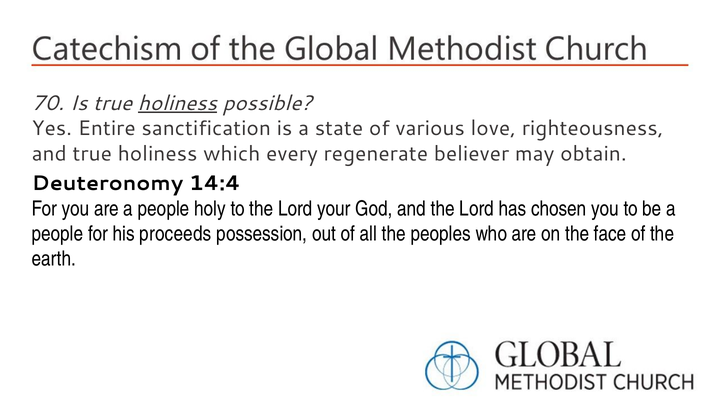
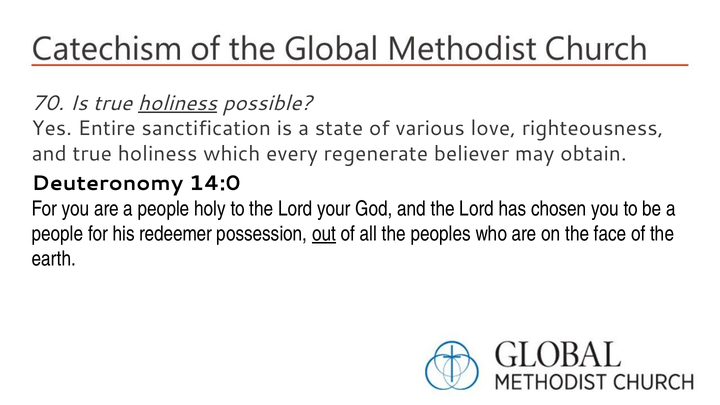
14:4: 14:4 -> 14:0 (215, 183)
proceeds: proceeds -> redeemer (176, 234)
out underline: none -> present (324, 234)
